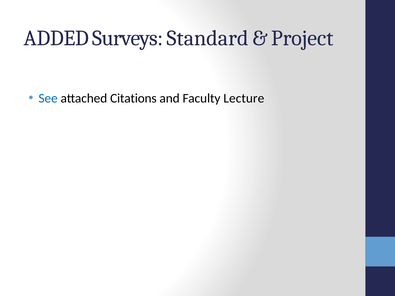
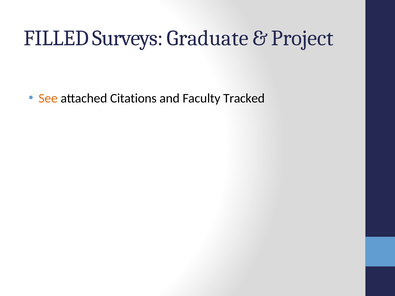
ADDED: ADDED -> FILLED (56, 38)
Standard: Standard -> Graduate (208, 38)
See colour: blue -> orange (48, 98)
Lecture: Lecture -> Tracked (244, 98)
